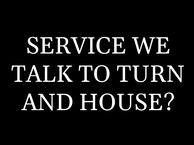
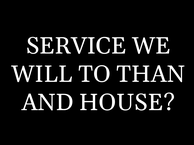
TALK: TALK -> WILL (42, 74)
TURN: TURN -> THAN (151, 74)
